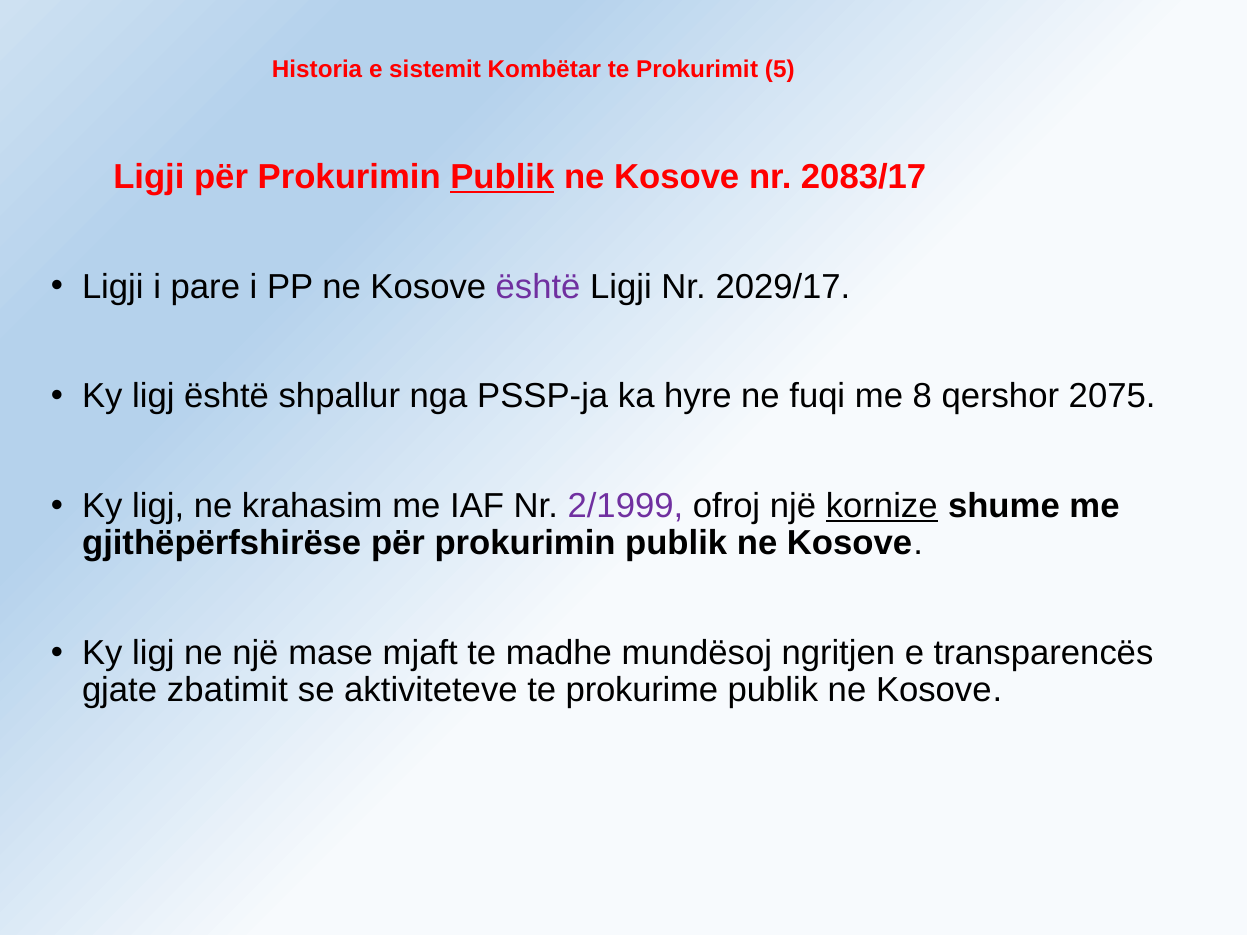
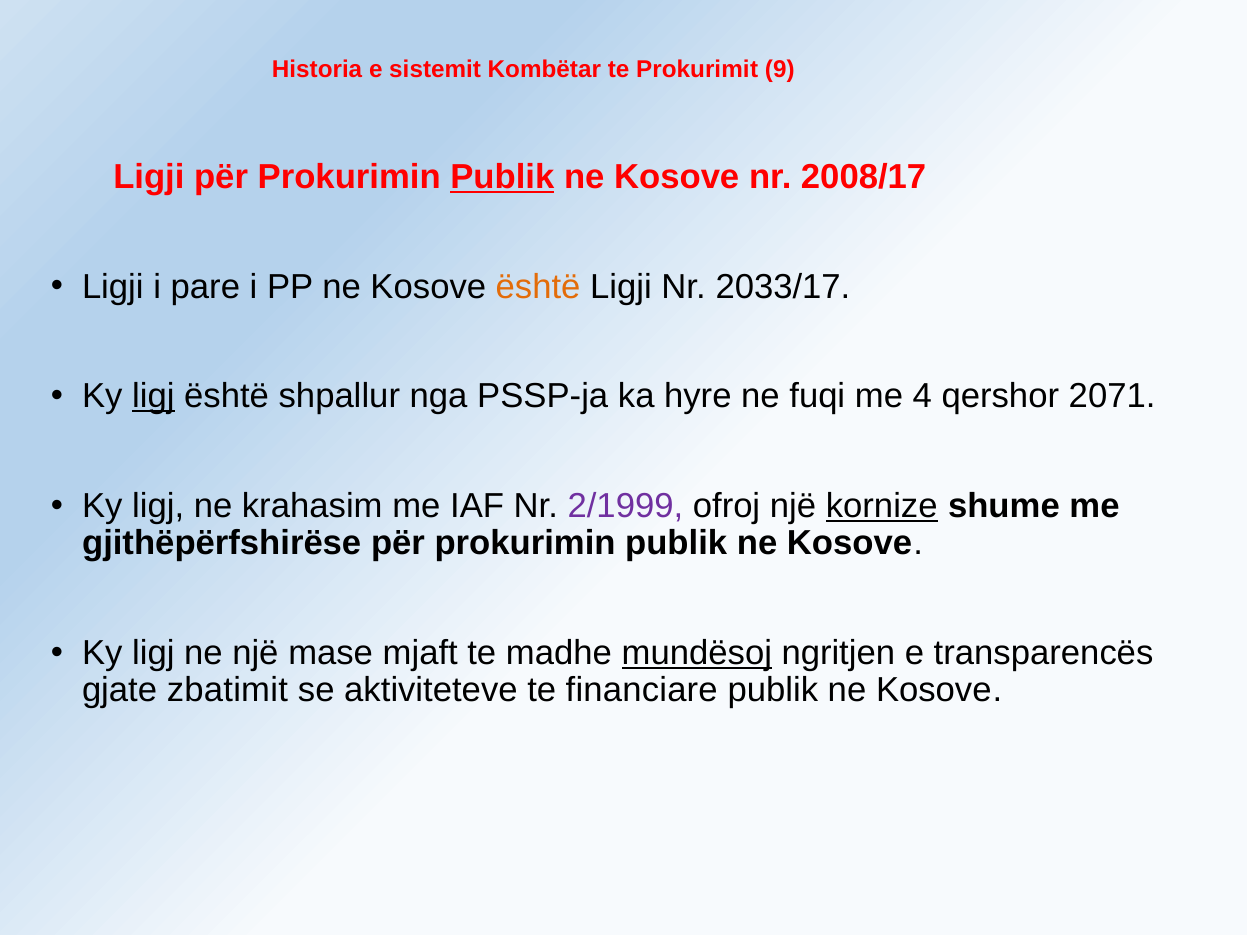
5: 5 -> 9 (780, 70)
2083/17: 2083/17 -> 2008/17 (864, 177)
është colour: purple -> orange (538, 287)
2029/17: 2029/17 -> 2033/17 (783, 287)
ligj underline: none -> present (153, 397)
8: 8 -> 4 (922, 397)
2075: 2075 -> 2071 (1112, 397)
mundësoj underline: none -> present (697, 653)
prokurime: prokurime -> financiare (642, 691)
